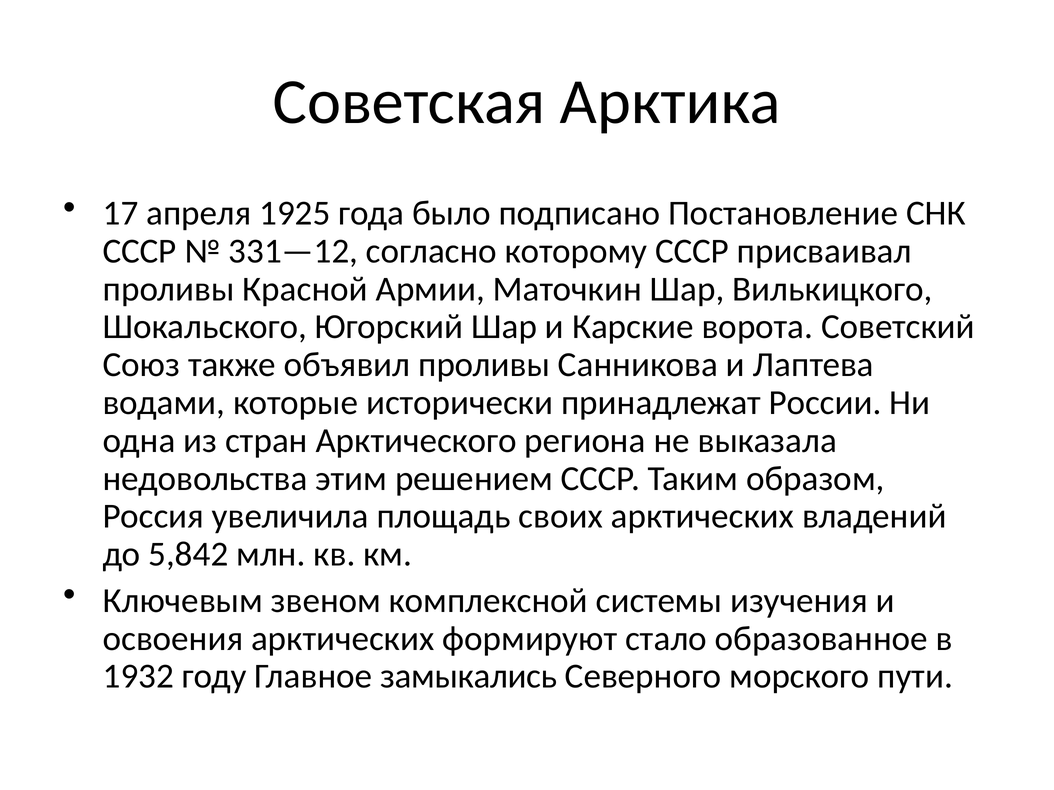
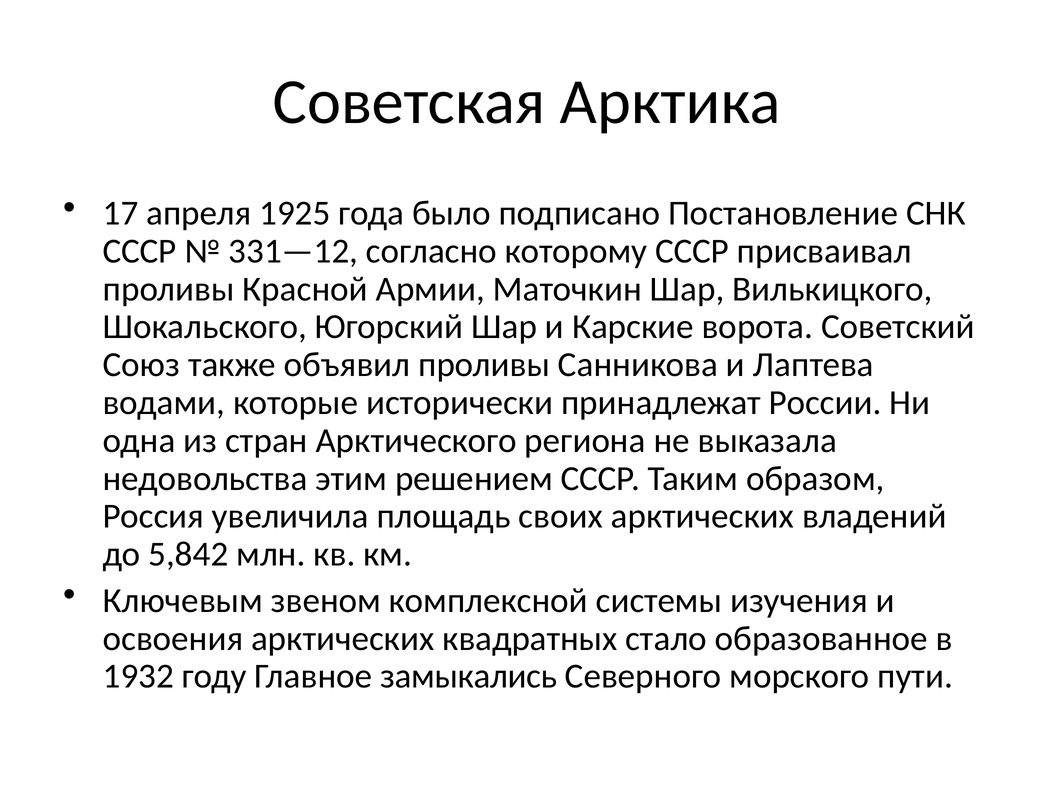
формируют: формируют -> квадратных (530, 639)
